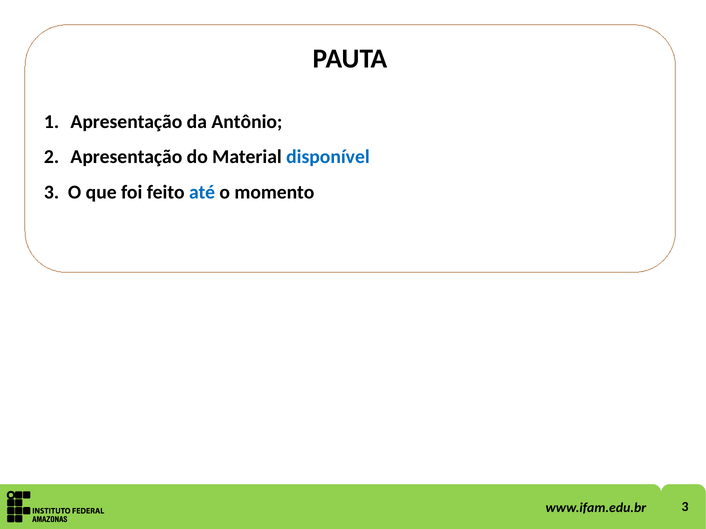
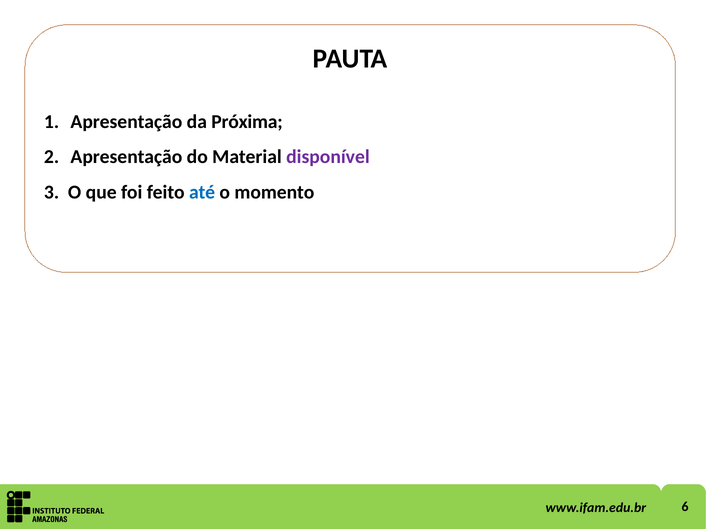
Antônio: Antônio -> Próxima (247, 122)
disponível colour: blue -> purple (328, 157)
www.ifam.edu.br 3: 3 -> 6 (685, 507)
